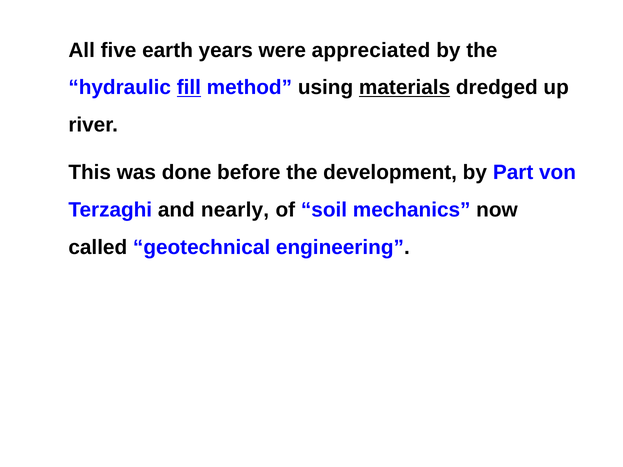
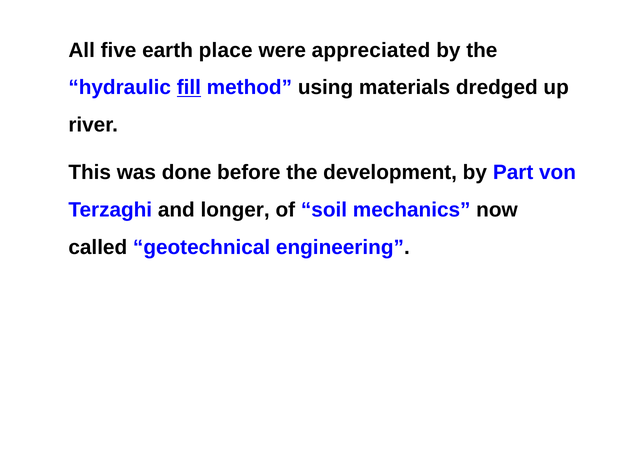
years: years -> place (226, 50)
materials underline: present -> none (405, 88)
nearly: nearly -> longer (235, 210)
